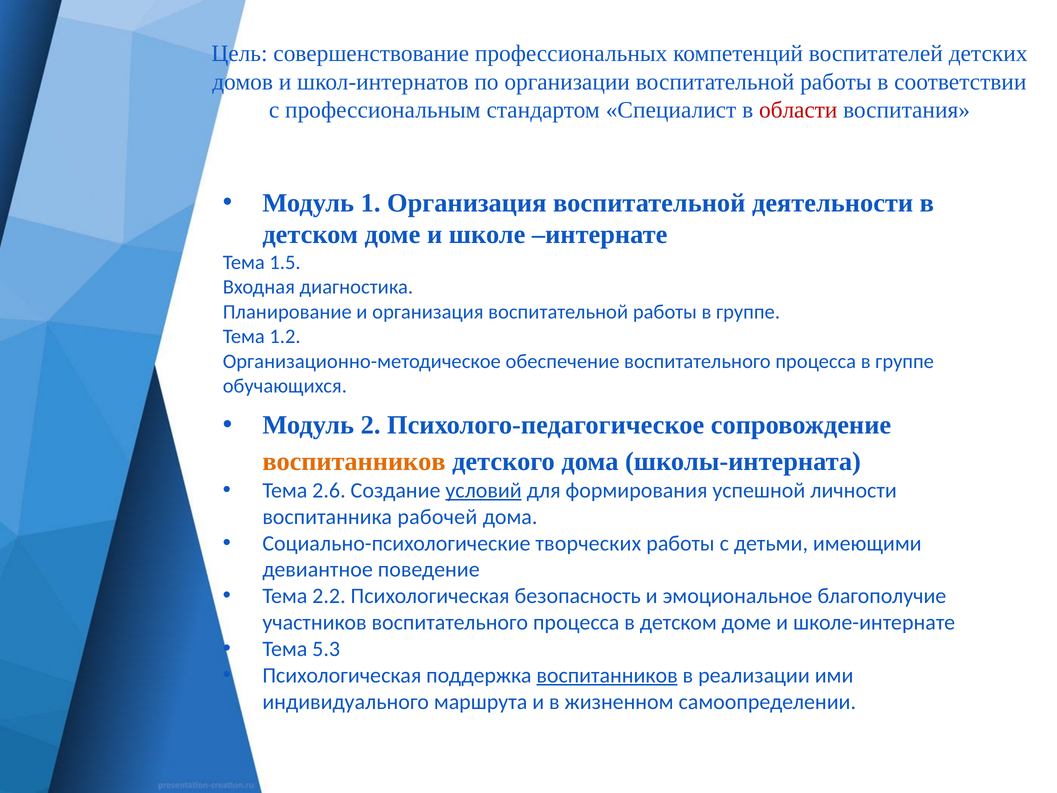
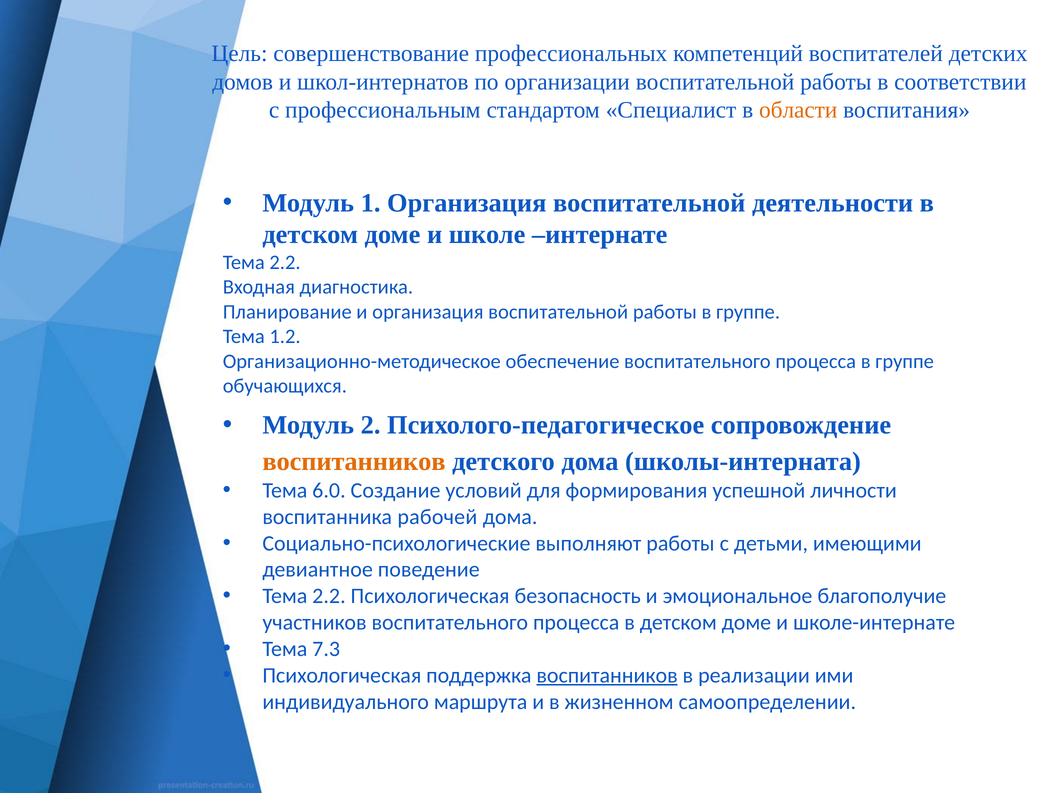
области colour: red -> orange (798, 110)
1.5: 1.5 -> 2.2 (285, 262)
2.6: 2.6 -> 6.0 (329, 490)
условий underline: present -> none (484, 490)
творческих: творческих -> выполняют (588, 543)
5.3: 5.3 -> 7.3 (326, 649)
